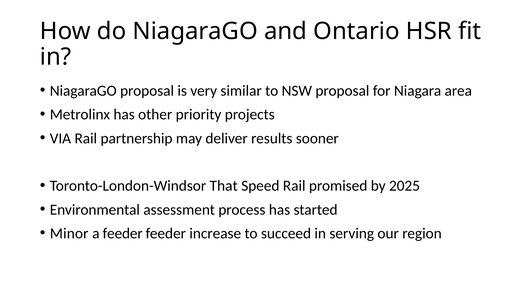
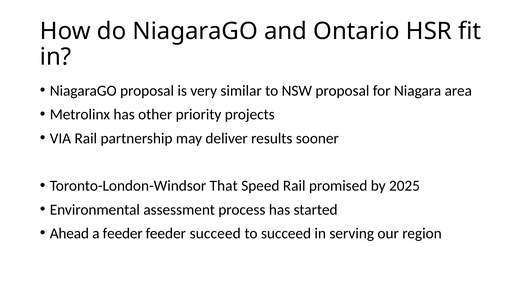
Minor: Minor -> Ahead (69, 233)
feeder increase: increase -> succeed (215, 233)
